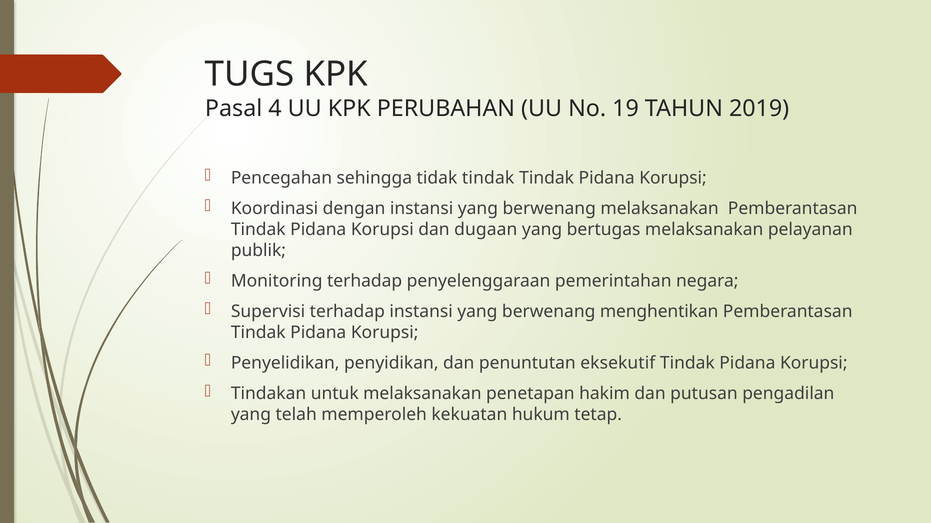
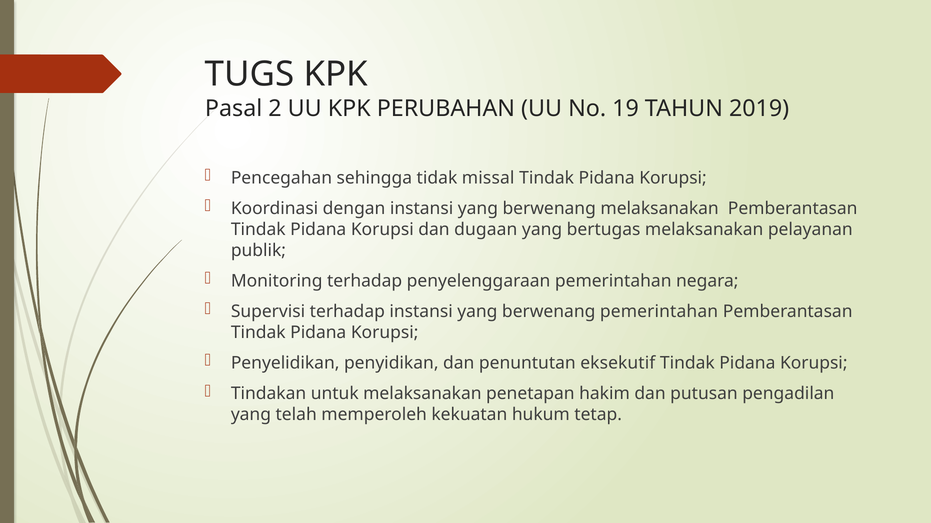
4: 4 -> 2 (275, 109)
tidak tindak: tindak -> missal (488, 178)
berwenang menghentikan: menghentikan -> pemerintahan (659, 312)
